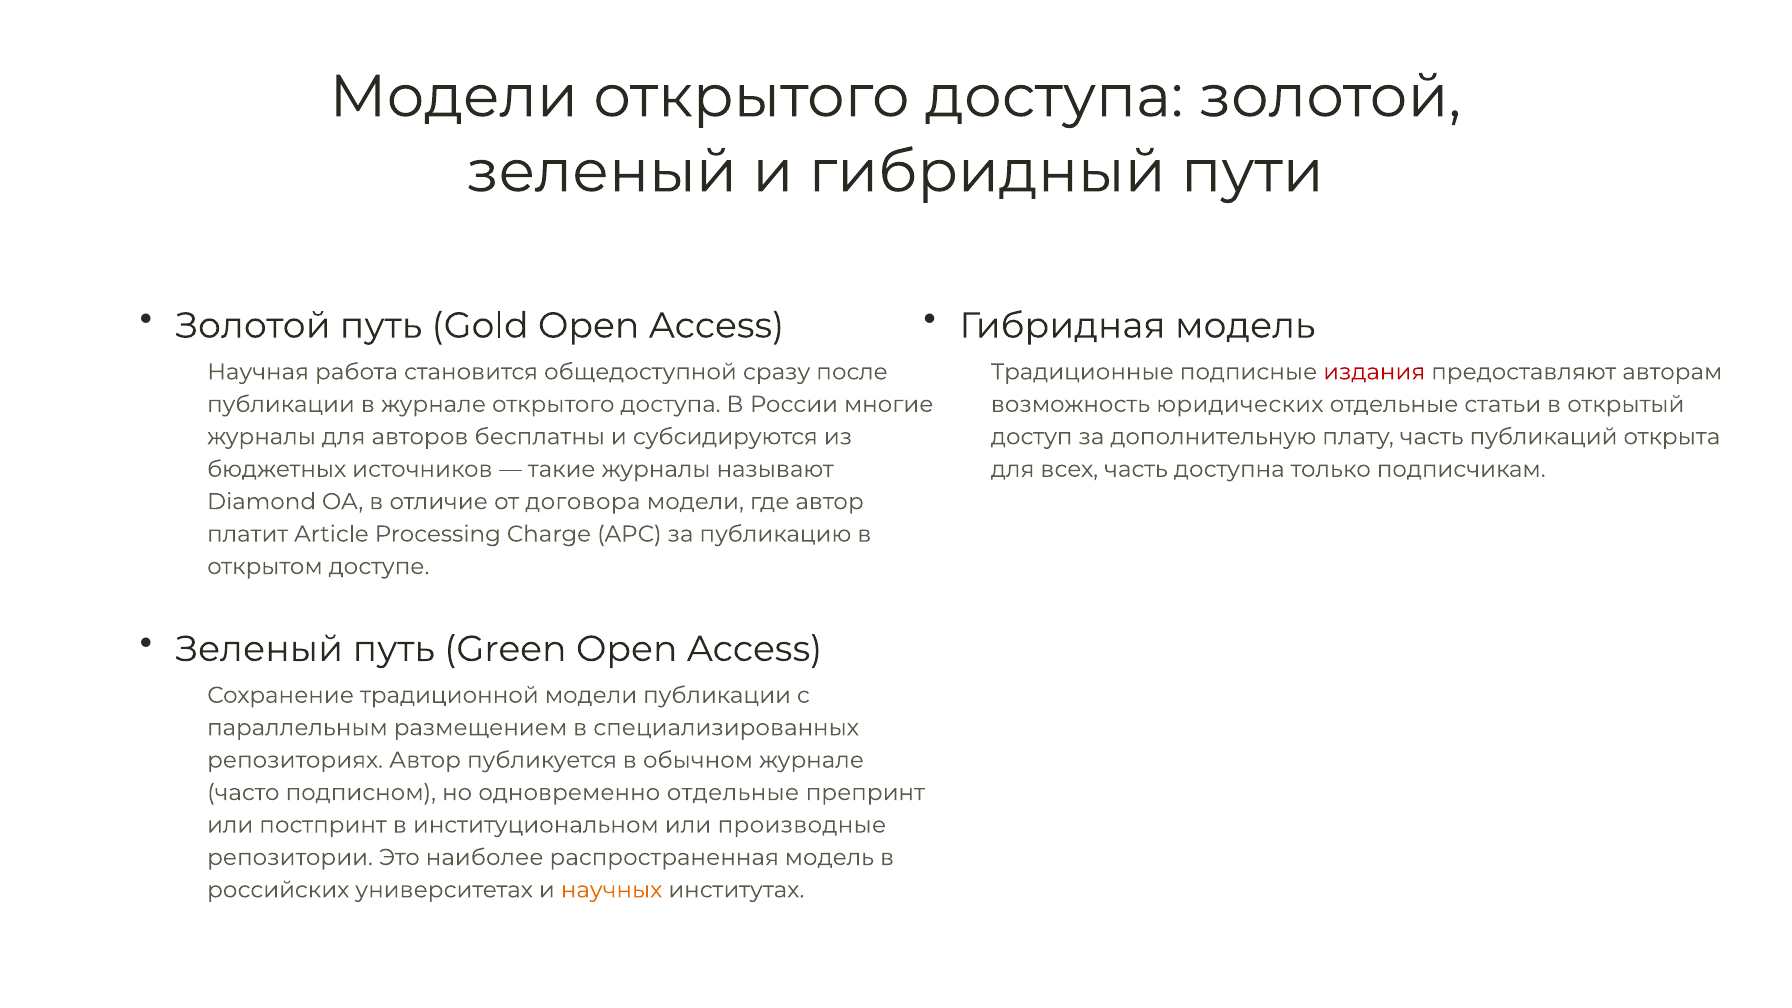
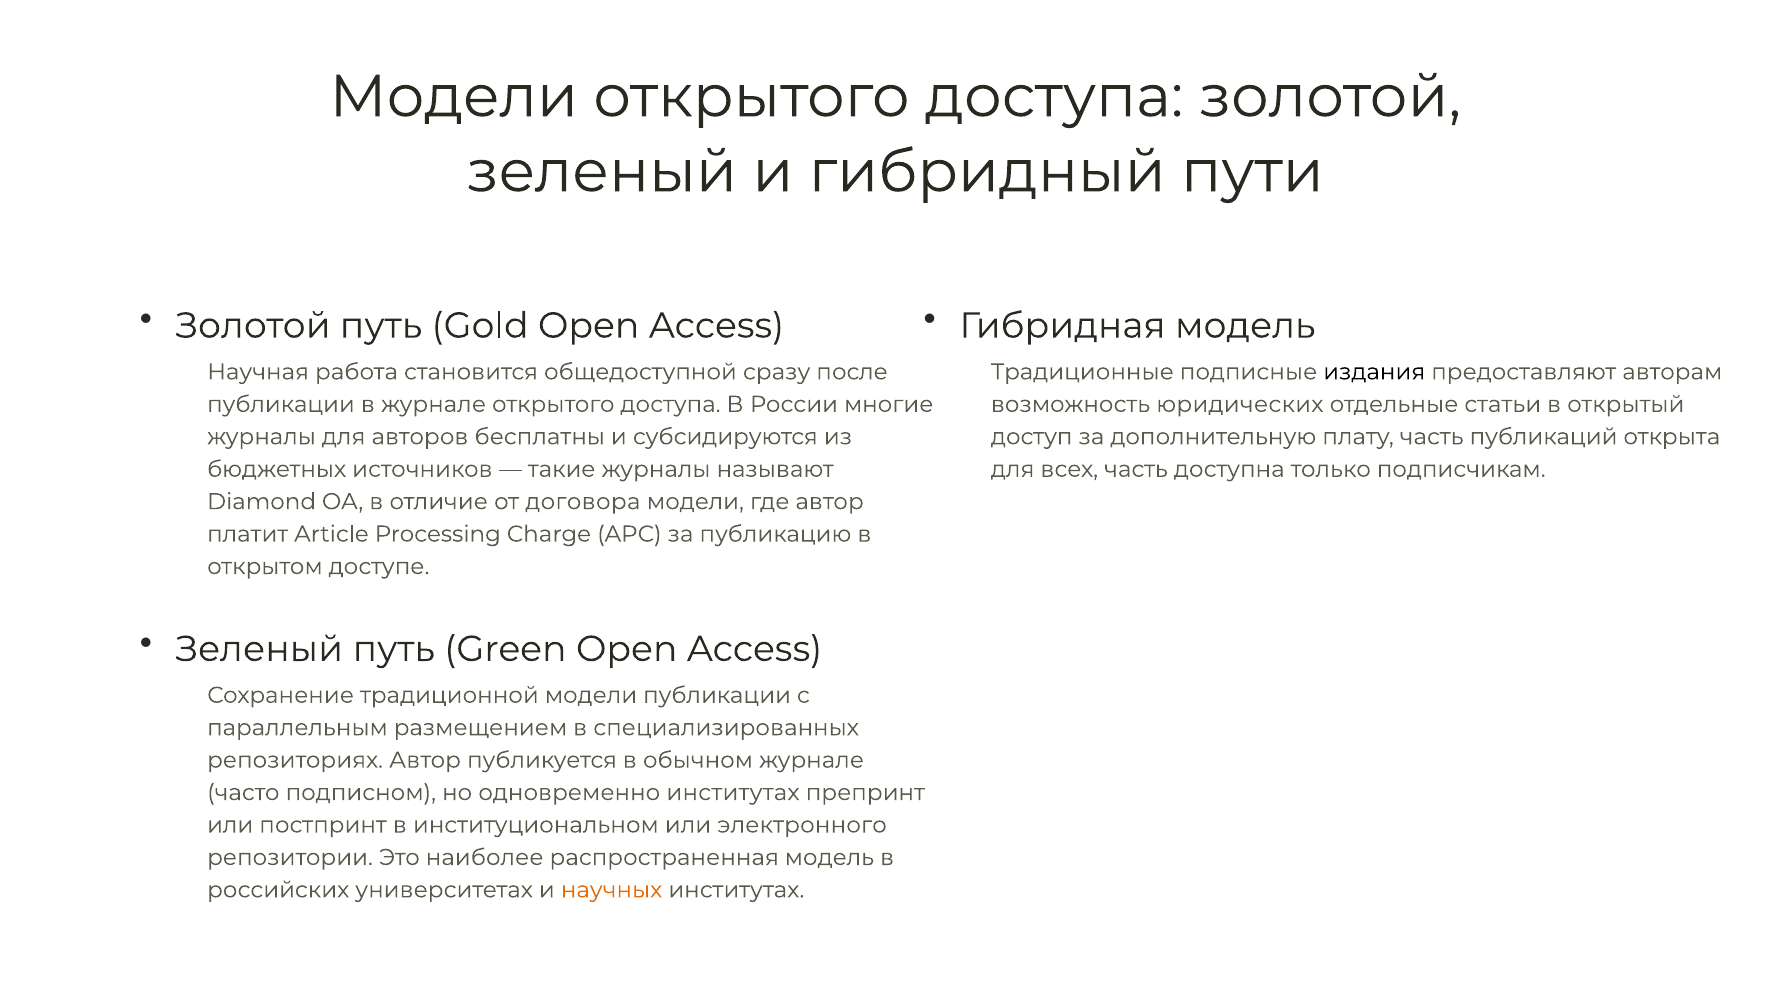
издания colour: red -> black (1374, 372)
одновременно отдельные: отдельные -> институтах (733, 793)
производные: производные -> электронного (802, 825)
